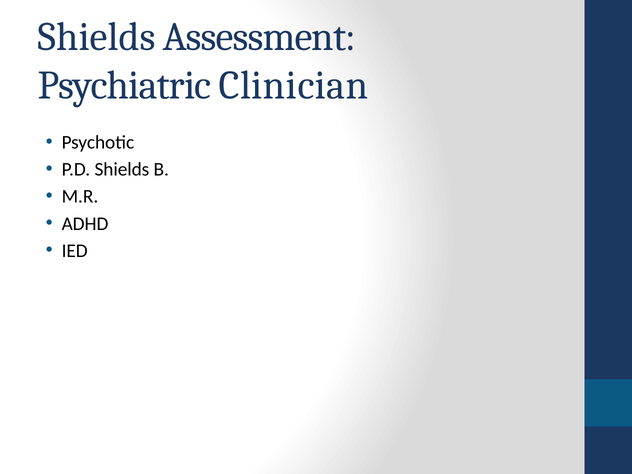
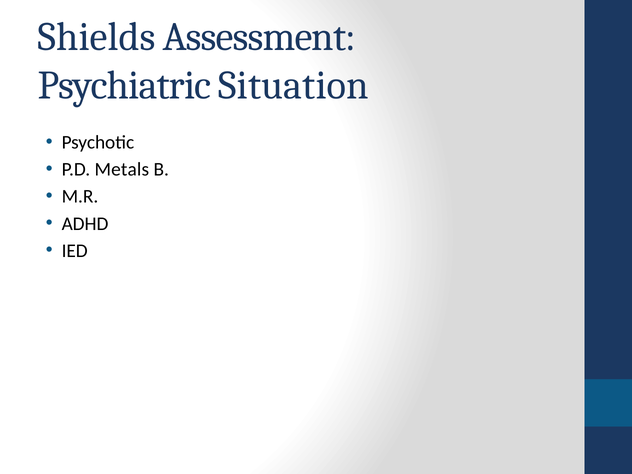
Clinician: Clinician -> Situation (294, 86)
P.D Shields: Shields -> Metals (122, 170)
